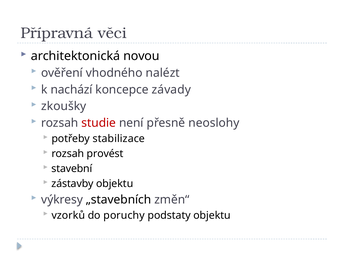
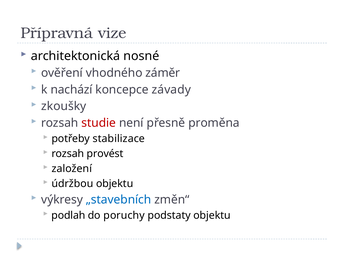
věci: věci -> vize (112, 33)
novou: novou -> nosné (141, 56)
nalézt: nalézt -> záměr (163, 73)
neoslohy: neoslohy -> proměna (214, 123)
stavební: stavební -> založení (72, 169)
zástavby: zástavby -> údržbou (72, 184)
„stavebních colour: black -> blue (119, 200)
vzorků: vzorků -> podlah (68, 215)
